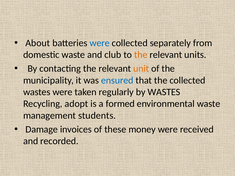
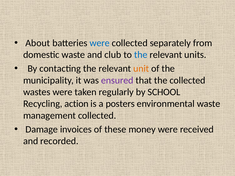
the colour: orange -> blue (141, 55)
ensured colour: blue -> purple (117, 80)
by WASTES: WASTES -> SCHOOL (164, 92)
adopt: adopt -> action (77, 104)
formed: formed -> posters (120, 104)
management students: students -> collected (97, 116)
